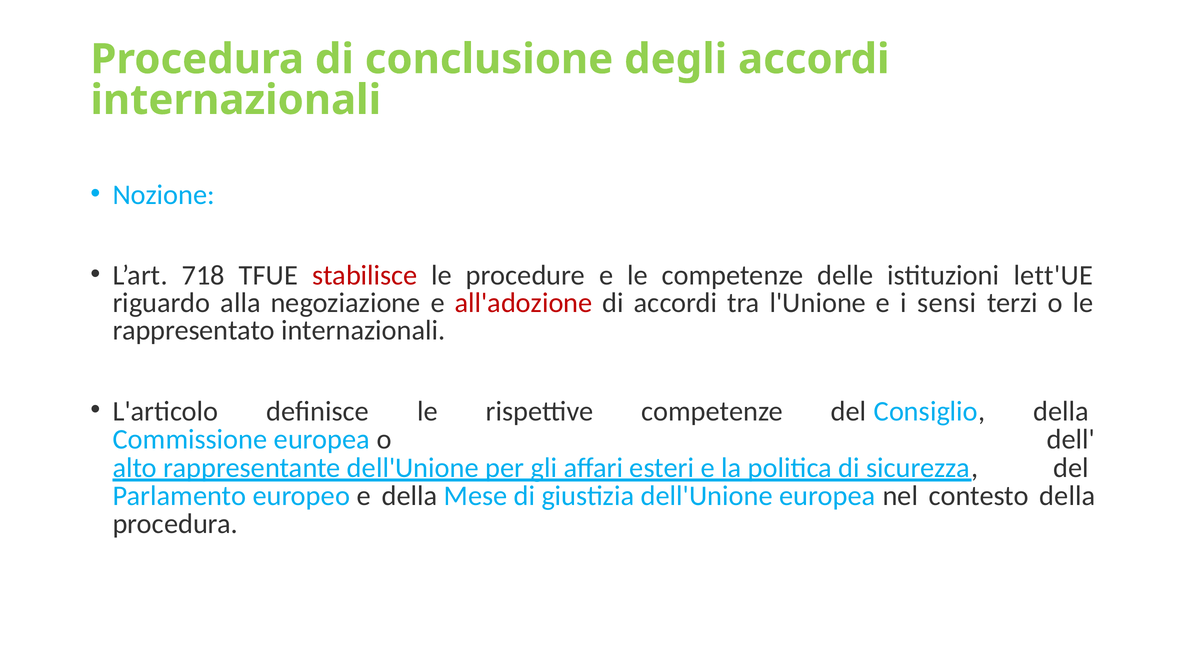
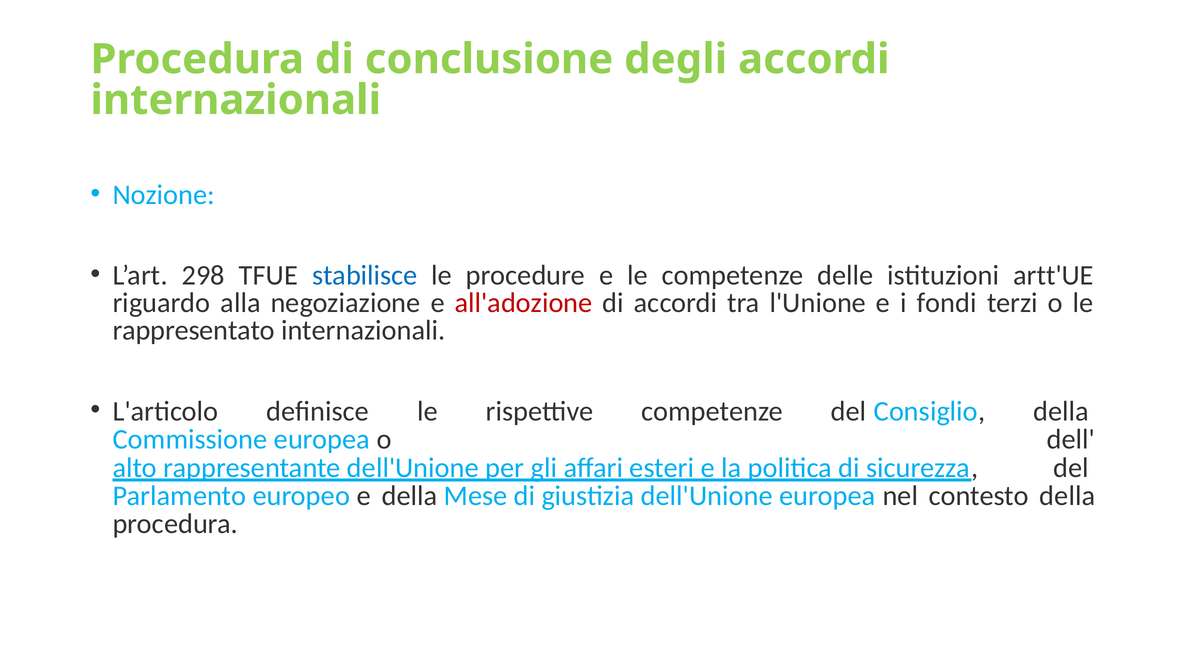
718: 718 -> 298 (203, 275)
stabilisce colour: red -> blue (365, 275)
lett'UE: lett'UE -> artt'UE (1054, 275)
sensi: sensi -> fondi (947, 303)
